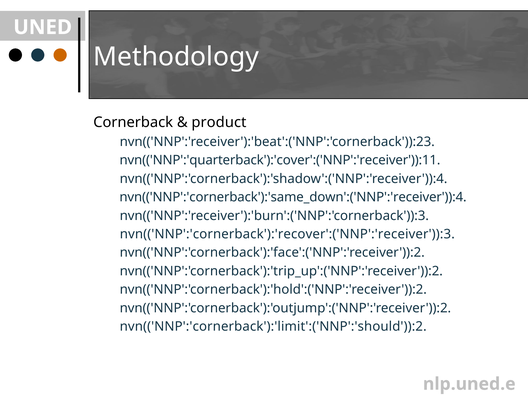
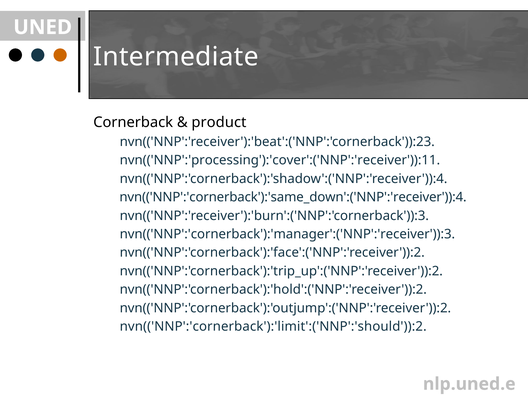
Methodology: Methodology -> Intermediate (176, 57)
nvn(('NNP':'quarterback'):'cover':('NNP':'receiver')):11: nvn(('NNP':'quarterback'):'cover':('NNP':'receiver')):11 -> nvn(('NNP':'processing'):'cover':('NNP':'receiver')):11 (280, 160)
nvn(('NNP':'cornerback'):'recover':('NNP':'receiver')):3: nvn(('NNP':'cornerback'):'recover':('NNP':'receiver')):3 -> nvn(('NNP':'cornerback'):'manager':('NNP':'receiver')):3 (287, 234)
